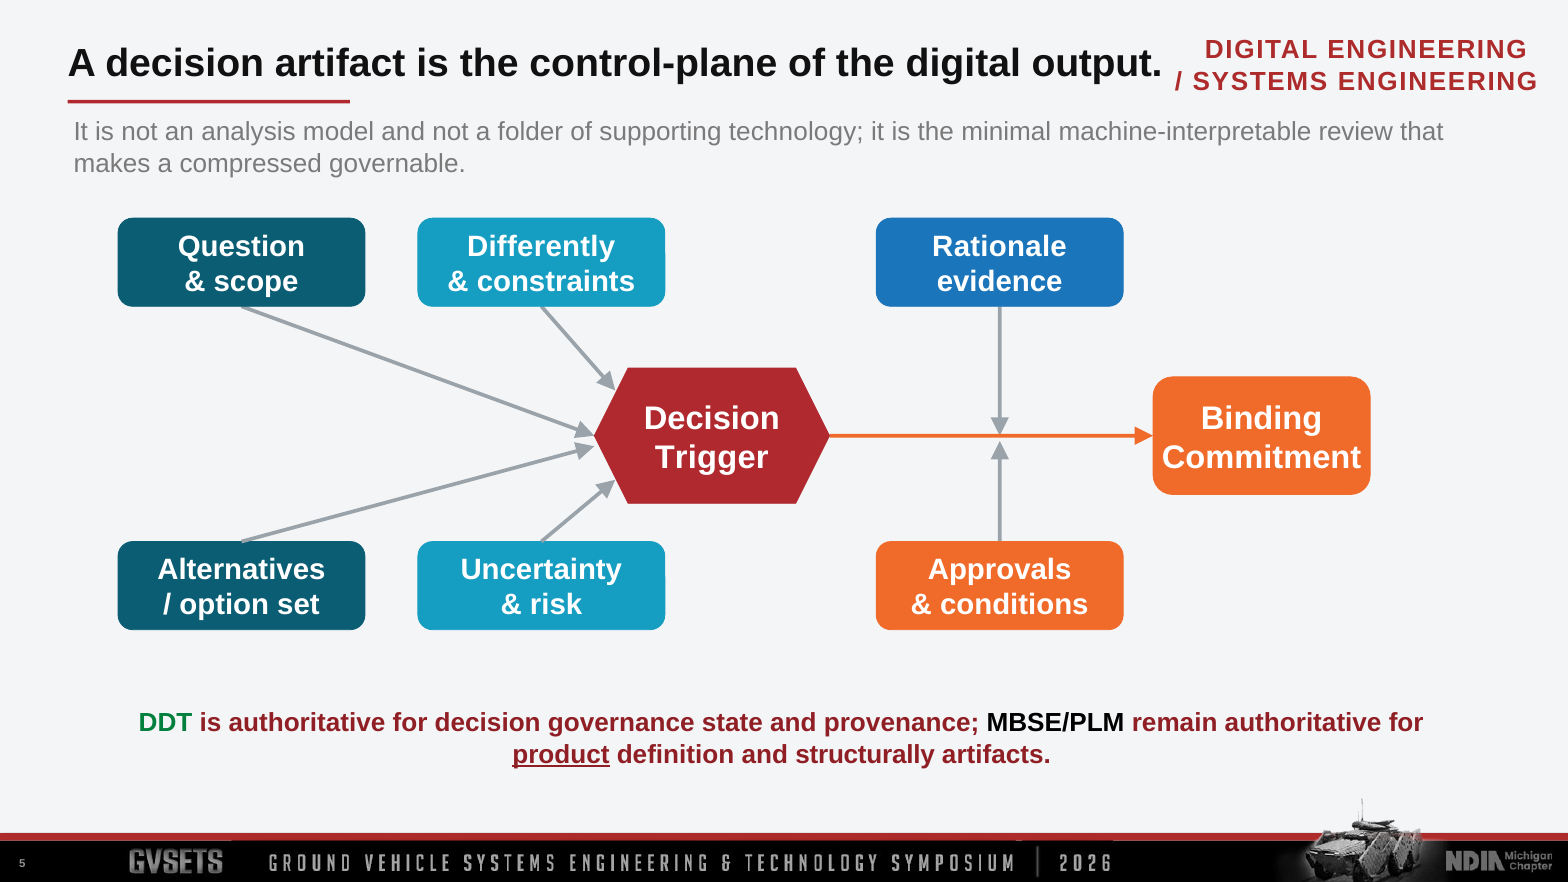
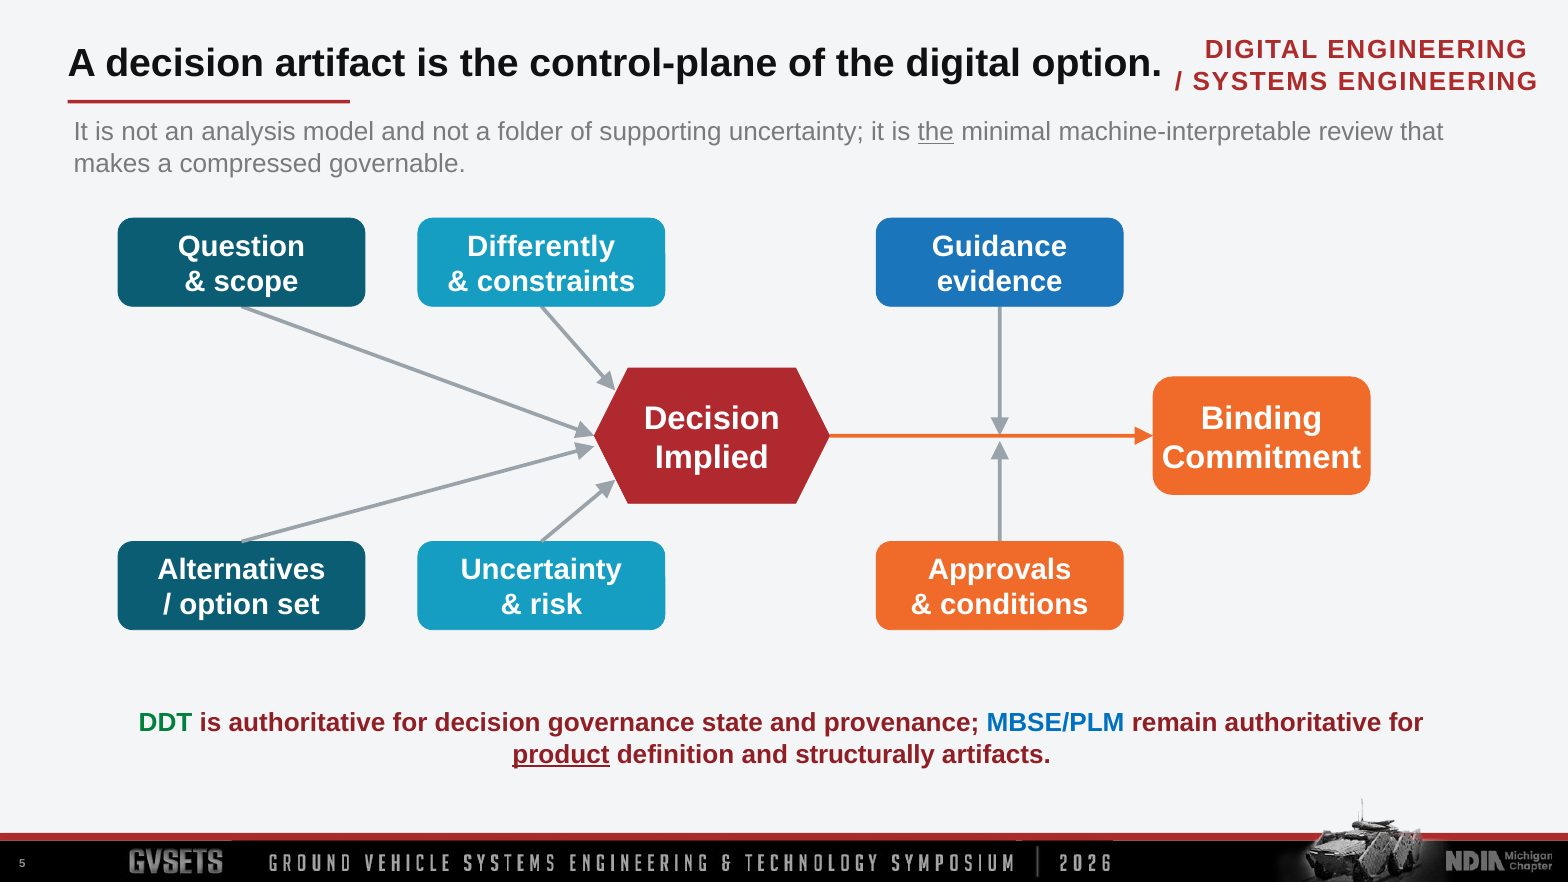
digital output: output -> option (1097, 63)
supporting technology: technology -> uncertainty (796, 132)
the underline: none -> present (936, 132)
Rationale: Rationale -> Guidance (1000, 247)
Trigger: Trigger -> Implied (712, 458)
MBSE/PLM colour: black -> blue (1056, 723)
